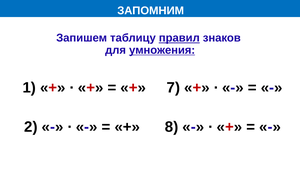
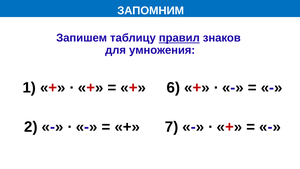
умножения underline: present -> none (162, 50)
7: 7 -> 6 (173, 88)
8: 8 -> 7 (172, 127)
